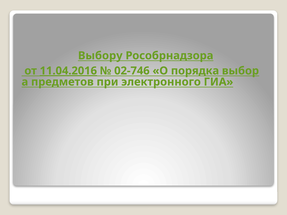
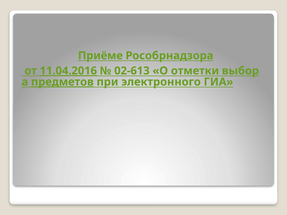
Выбору: Выбору -> Приёме (100, 56)
02-746: 02-746 -> 02-613 (132, 71)
порядка: порядка -> отметки (195, 71)
предметов underline: none -> present (62, 82)
